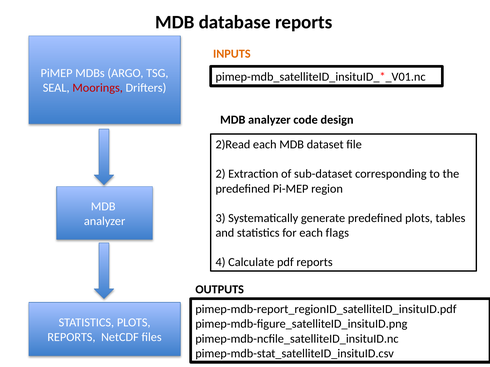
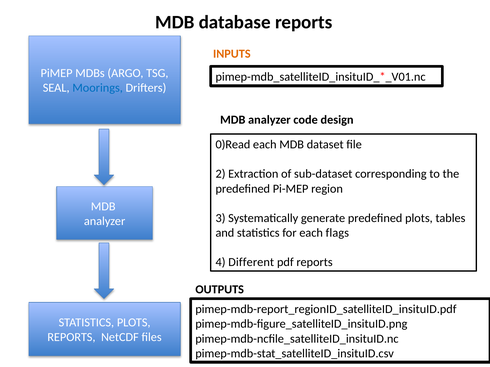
Moorings colour: red -> blue (98, 88)
2)Read: 2)Read -> 0)Read (233, 145)
Calculate: Calculate -> Different (251, 262)
